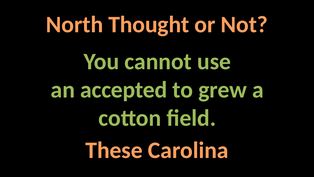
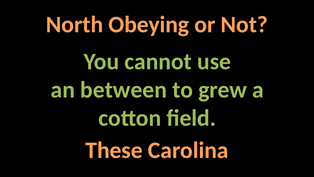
Thought: Thought -> Obeying (149, 25)
accepted: accepted -> between (124, 90)
